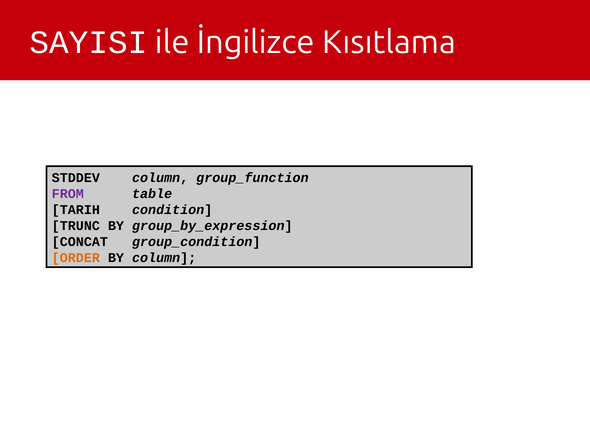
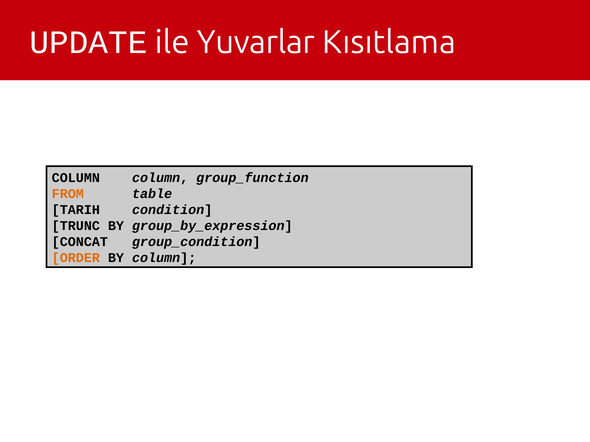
SAYISI: SAYISI -> UPDATE (88, 42)
İngilizce: İngilizce -> Yuvarlar (256, 42)
STDDEV: STDDEV -> COLUMN (76, 178)
FROM colour: purple -> orange (68, 194)
